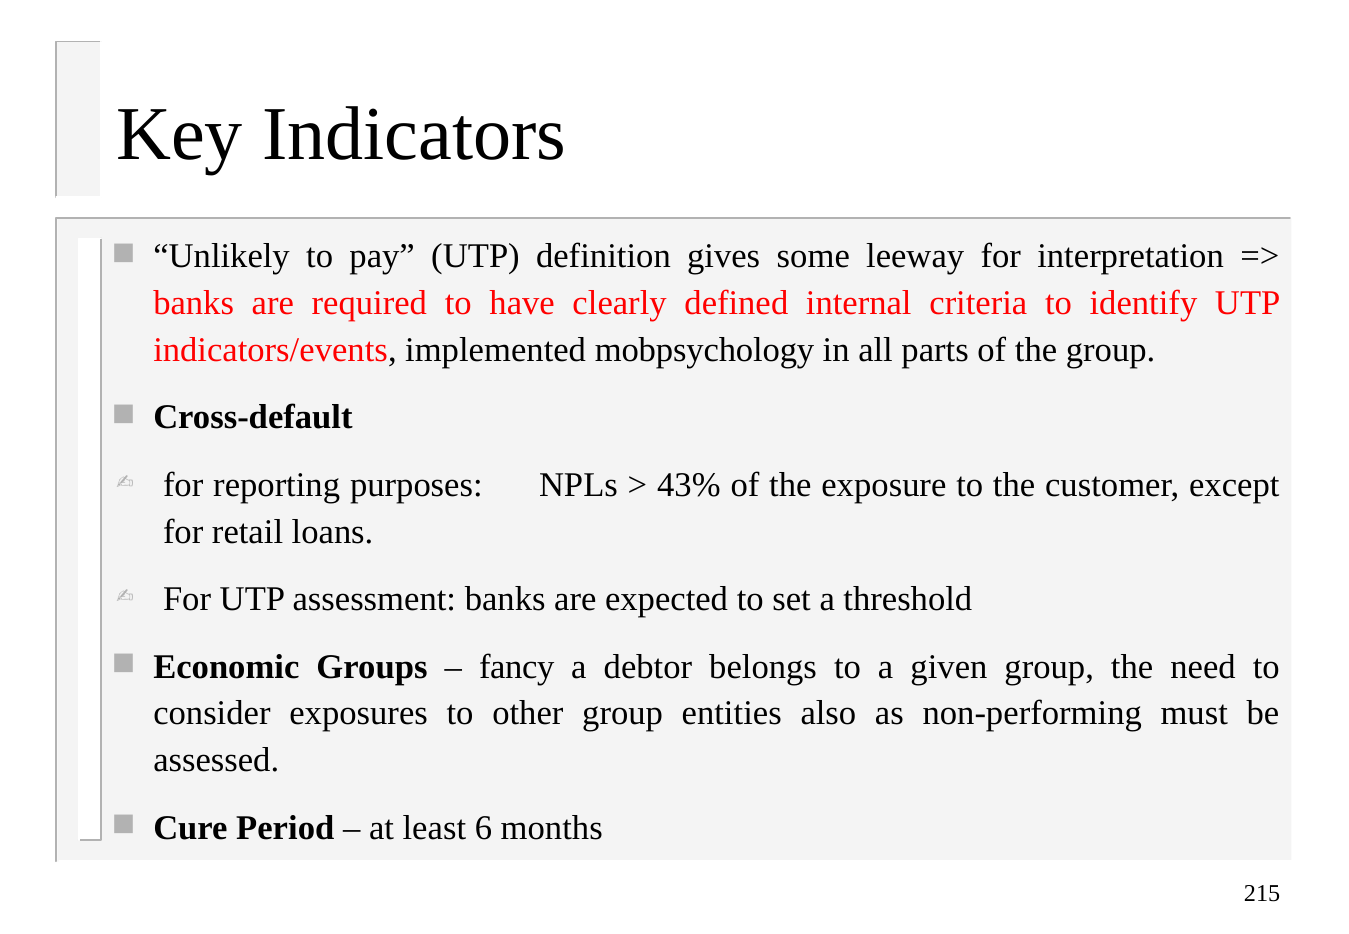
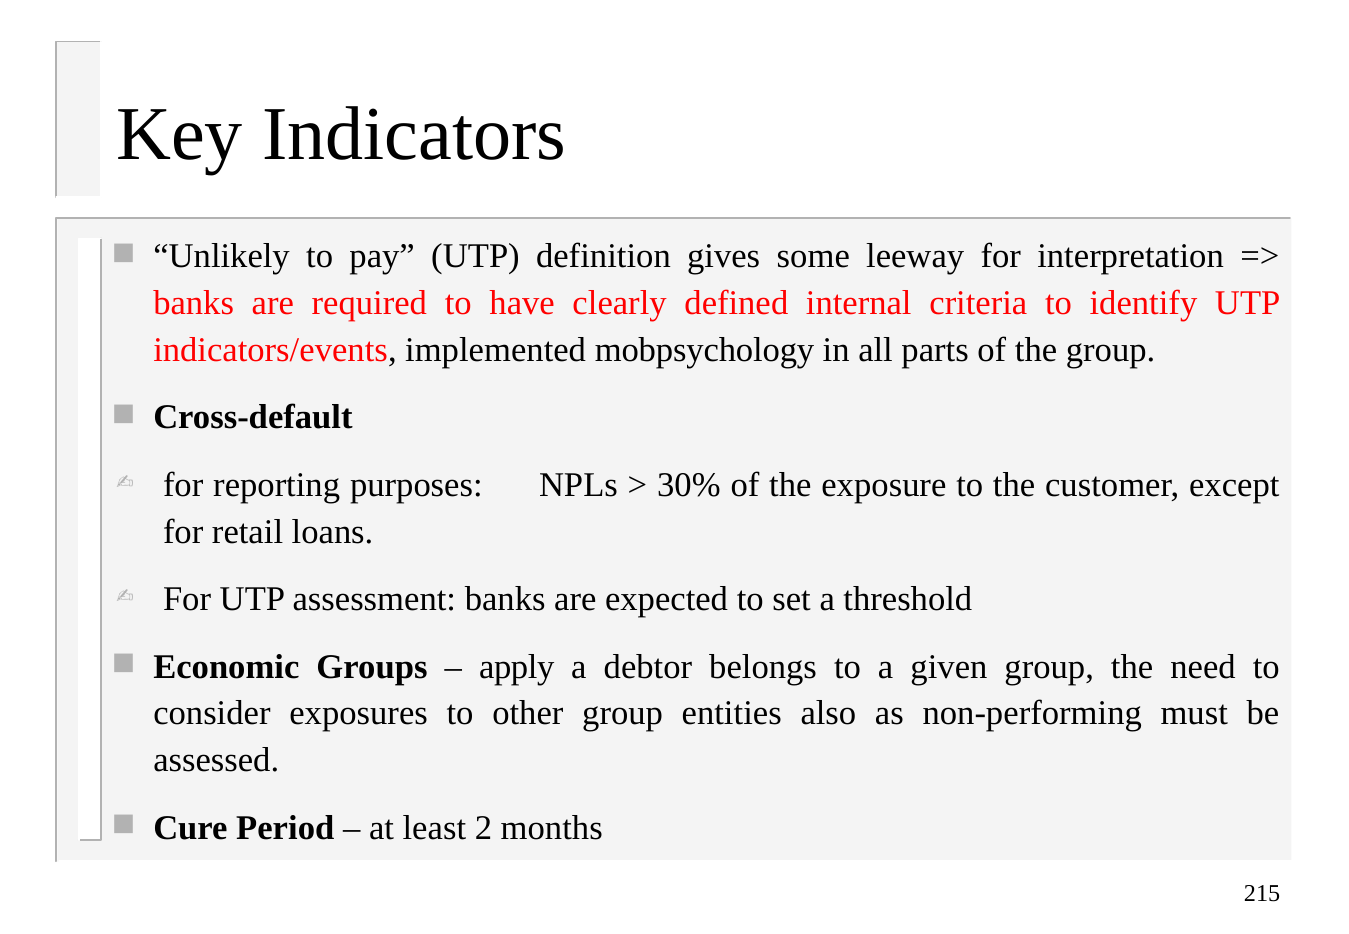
43%: 43% -> 30% (689, 485)
fancy: fancy -> apply (517, 667)
6: 6 -> 2 (483, 828)
